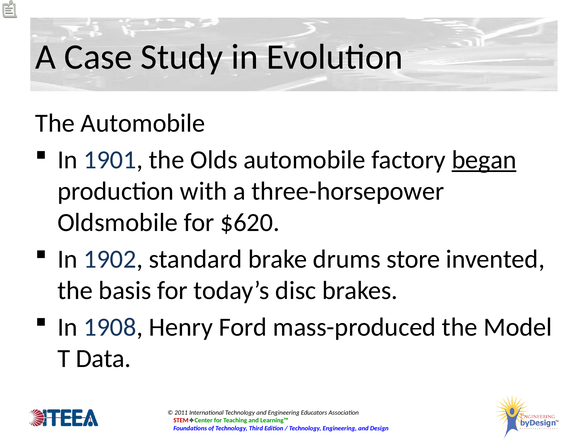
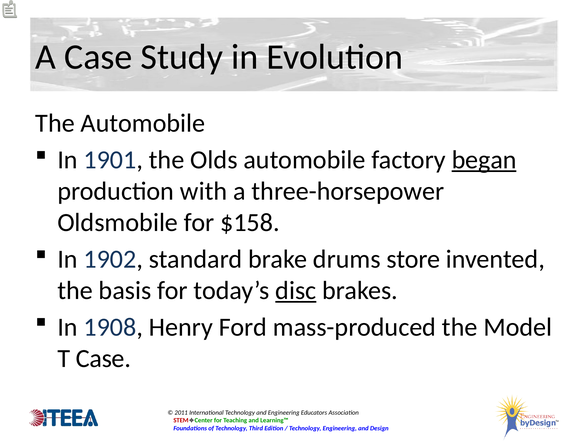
$620: $620 -> $158 (250, 223)
disc underline: none -> present (296, 291)
T Data: Data -> Case (103, 359)
